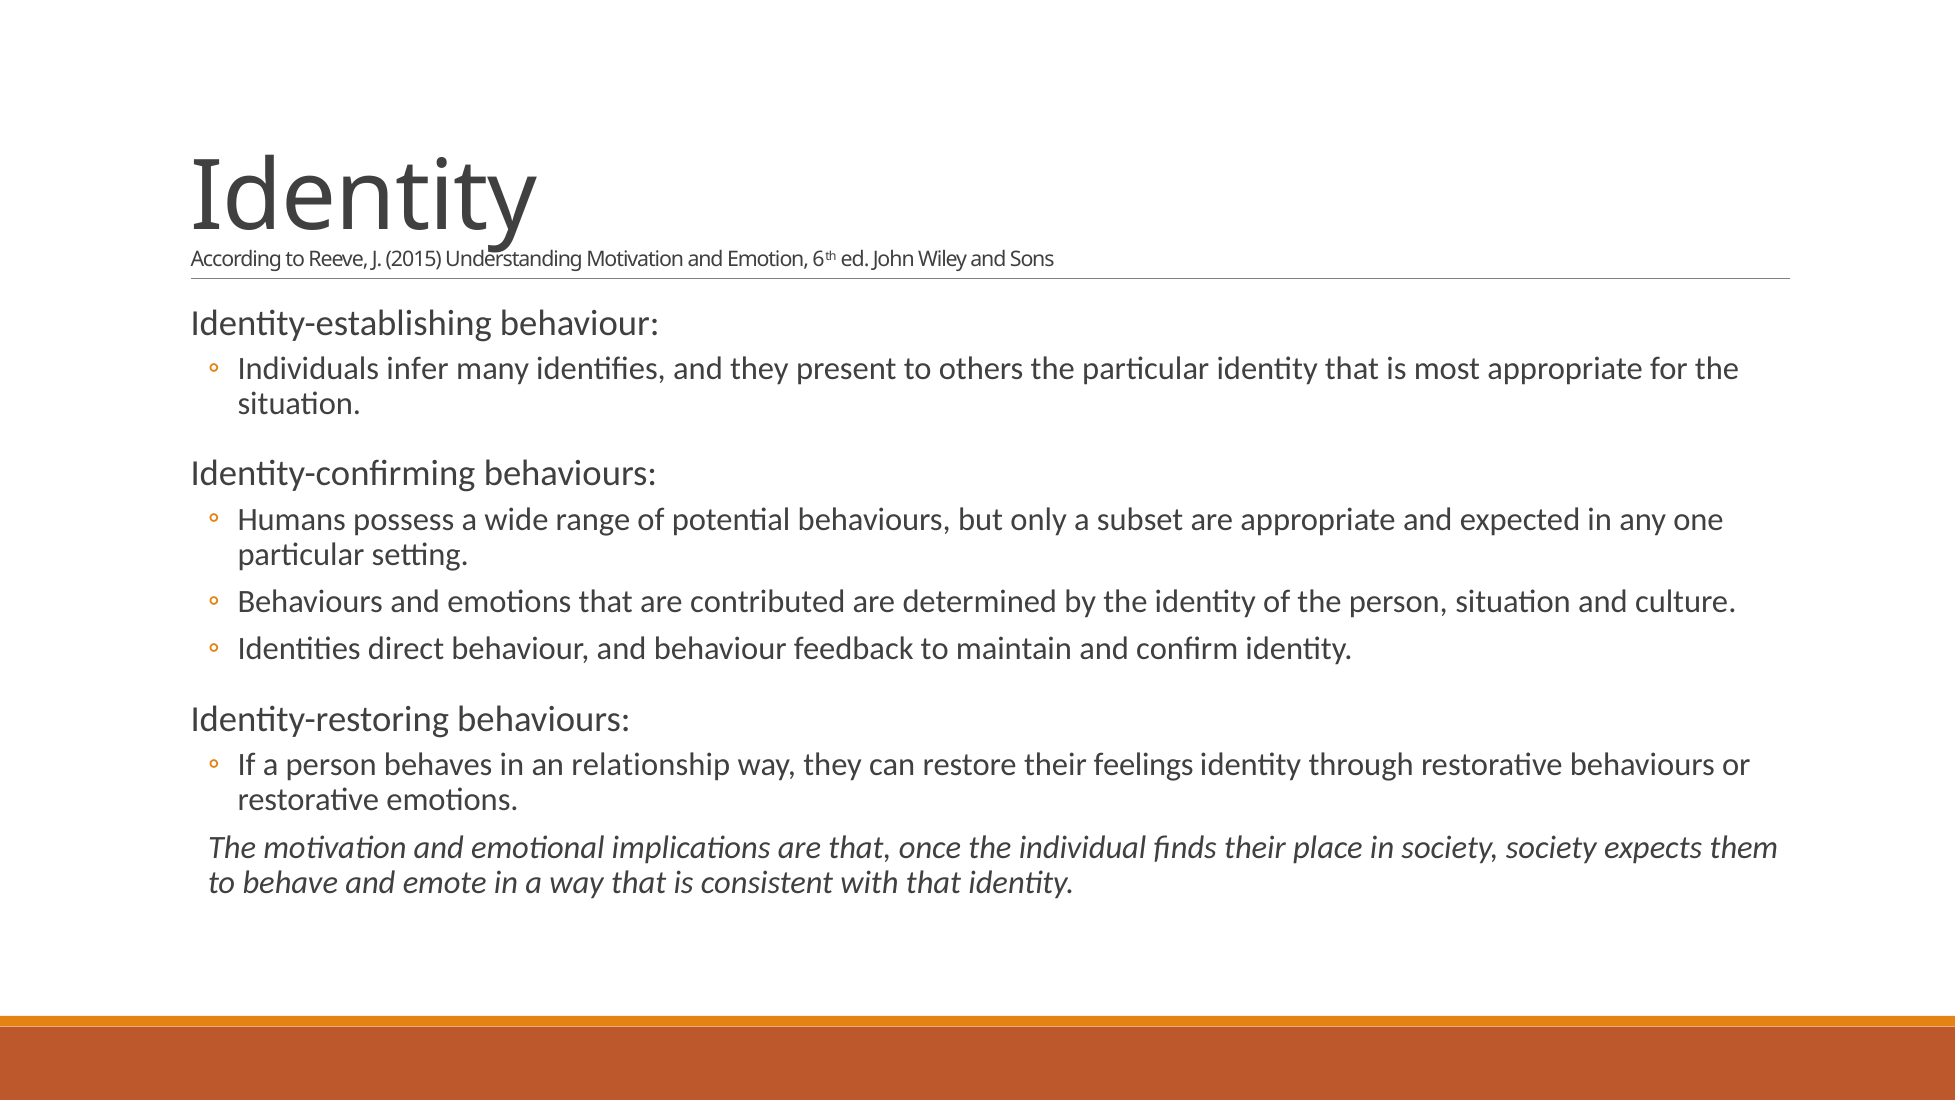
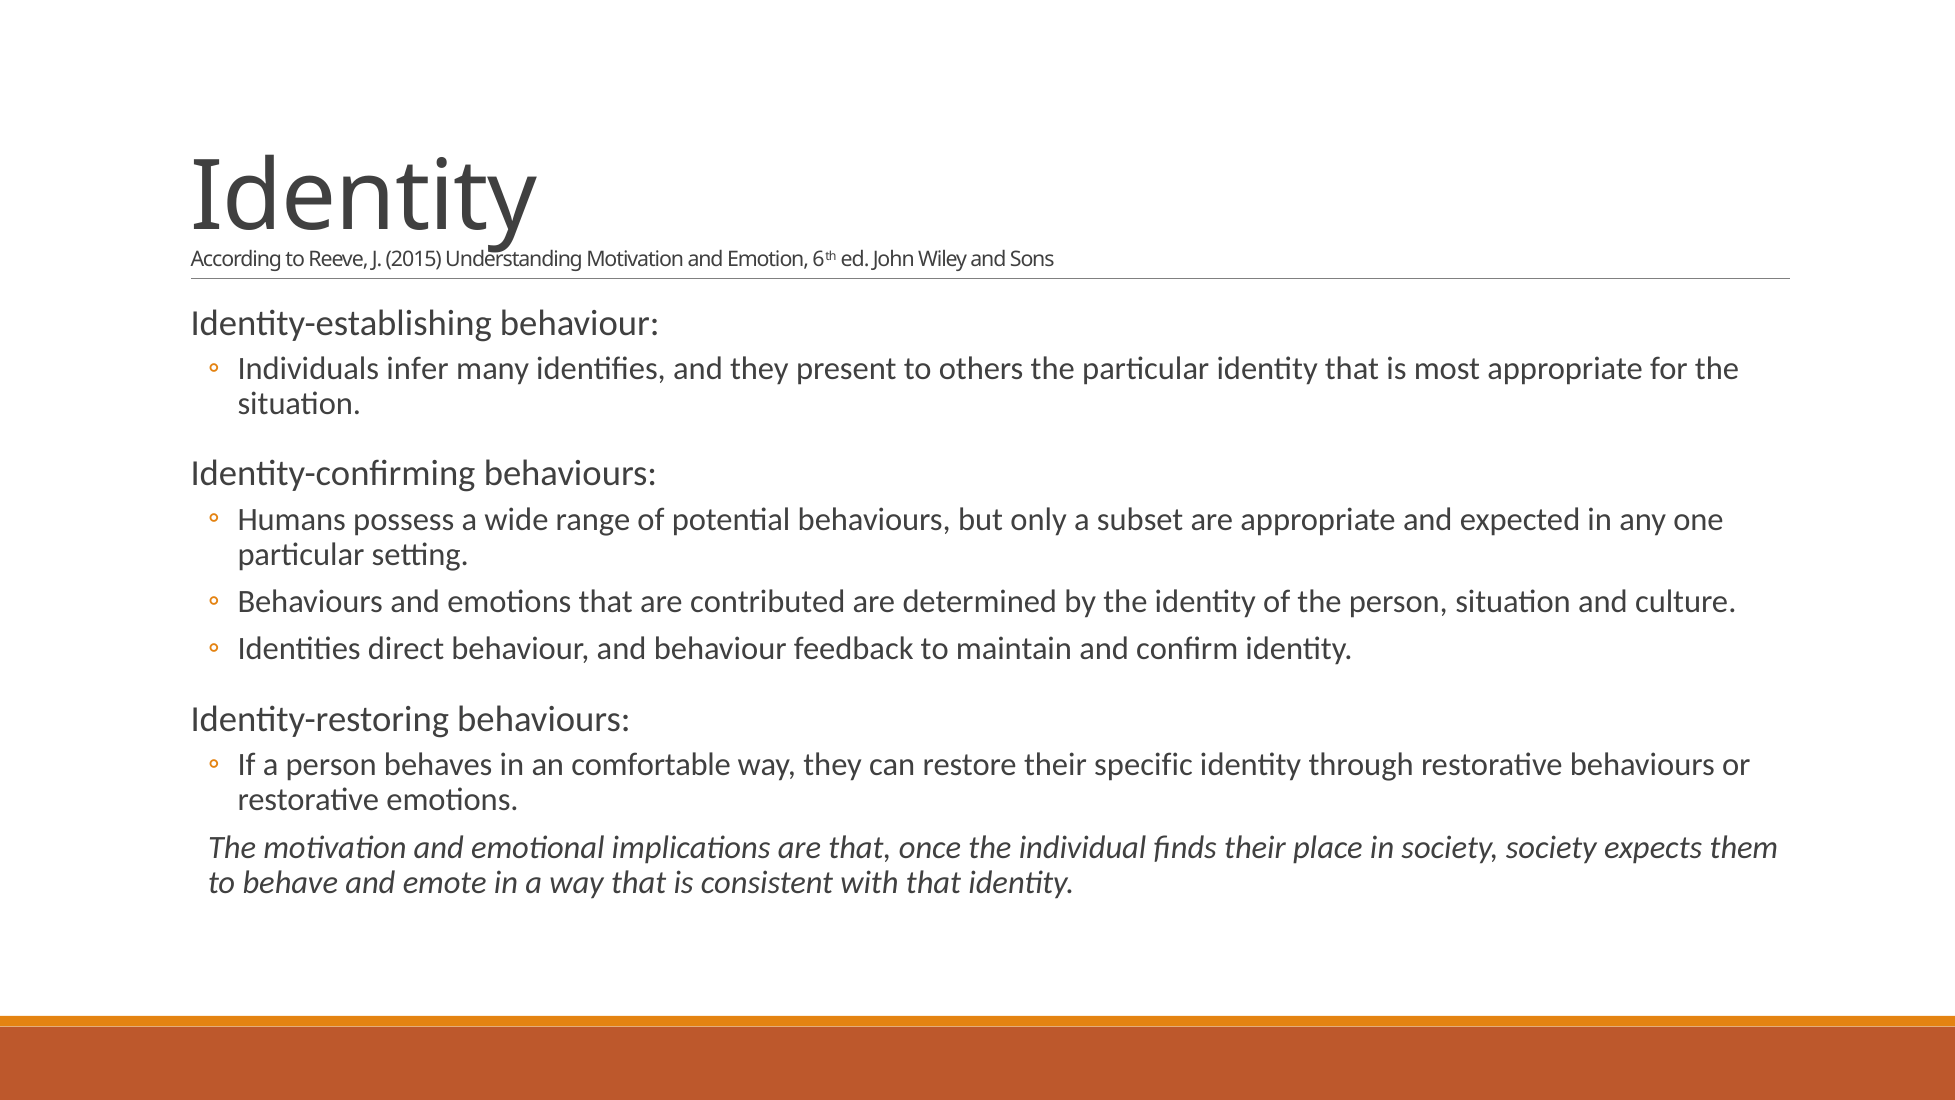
relationship: relationship -> comfortable (651, 765)
feelings: feelings -> specific (1143, 765)
